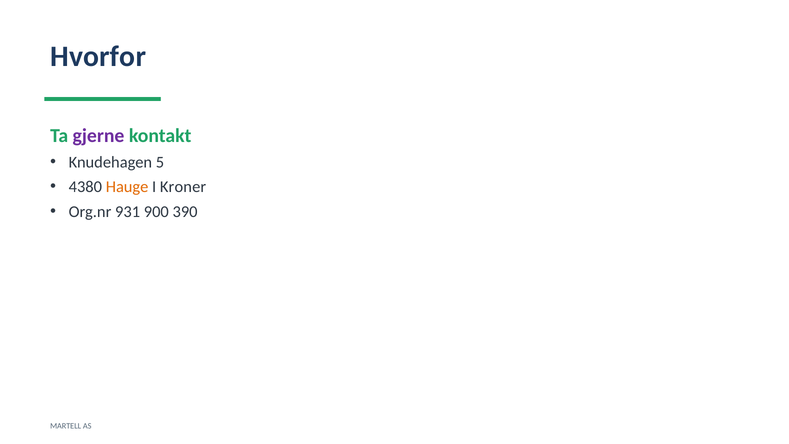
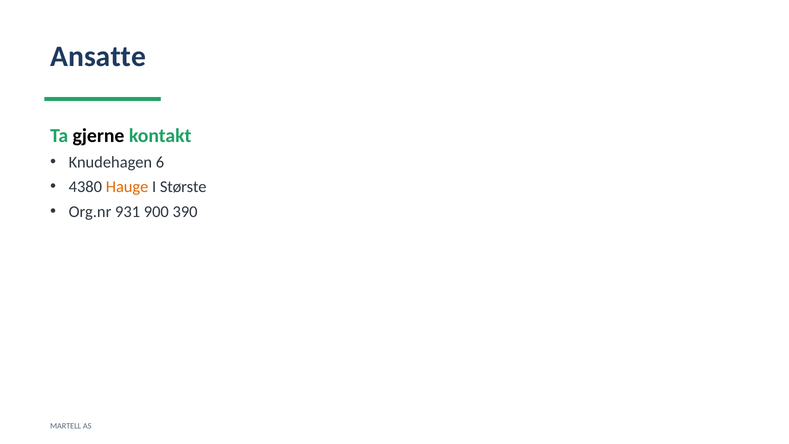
Hvorfor: Hvorfor -> Ansatte (98, 56)
gjerne colour: purple -> black (99, 136)
5: 5 -> 6 (160, 162)
Kroner: Kroner -> Største (183, 187)
